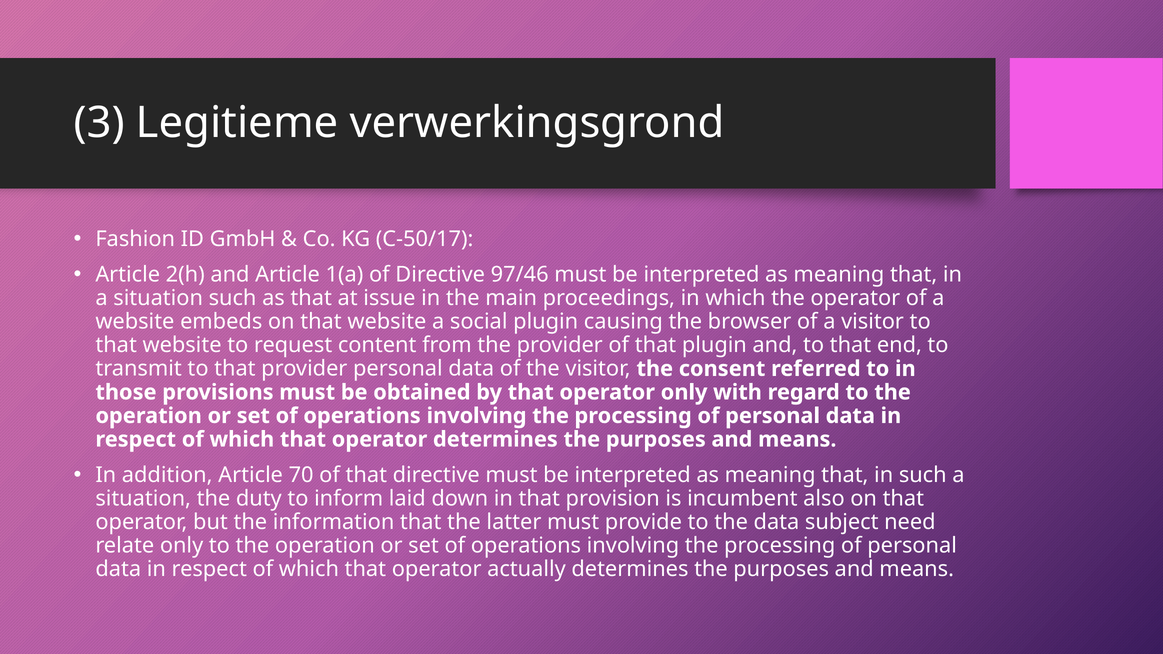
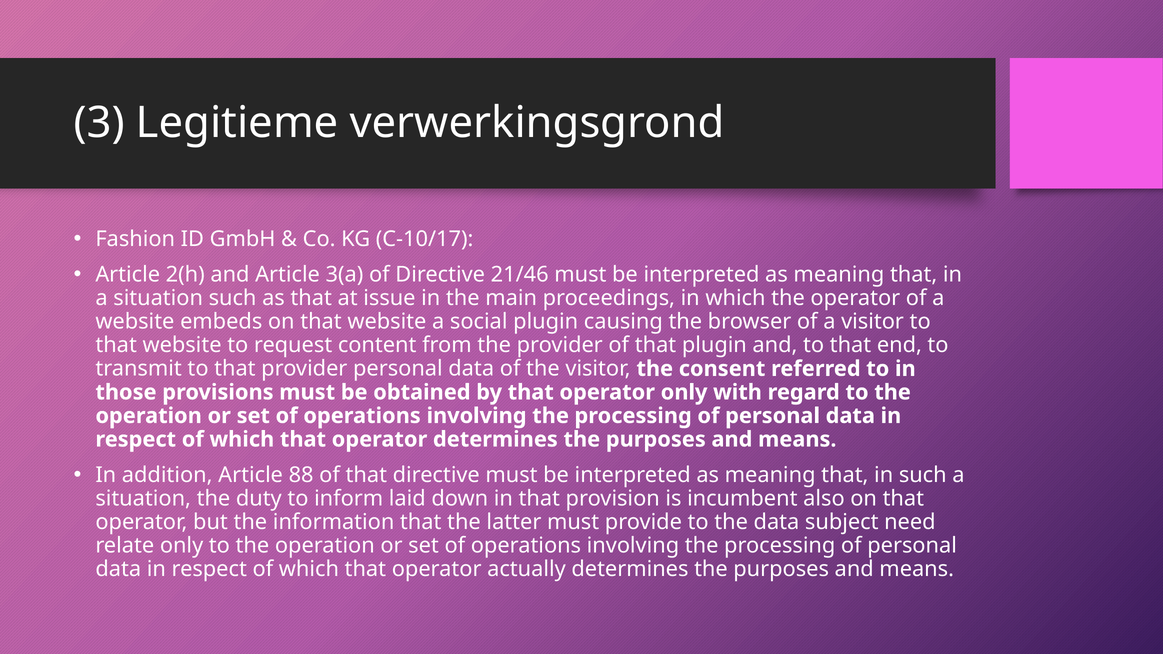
C‑50/17: C‑50/17 -> C‑10/17 (425, 239)
1(a: 1(a -> 3(a (345, 275)
97/46: 97/46 -> 21/46 (520, 275)
70: 70 -> 88 (301, 475)
